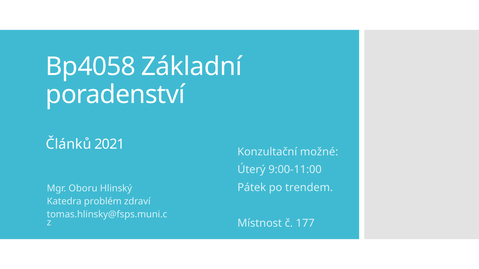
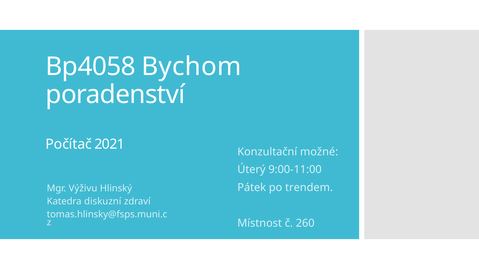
Základní: Základní -> Bychom (191, 67)
Článků: Článků -> Počítač (69, 144)
Oboru: Oboru -> Výživu (83, 189)
problém: problém -> diskuzní (103, 202)
177: 177 -> 260 (305, 223)
